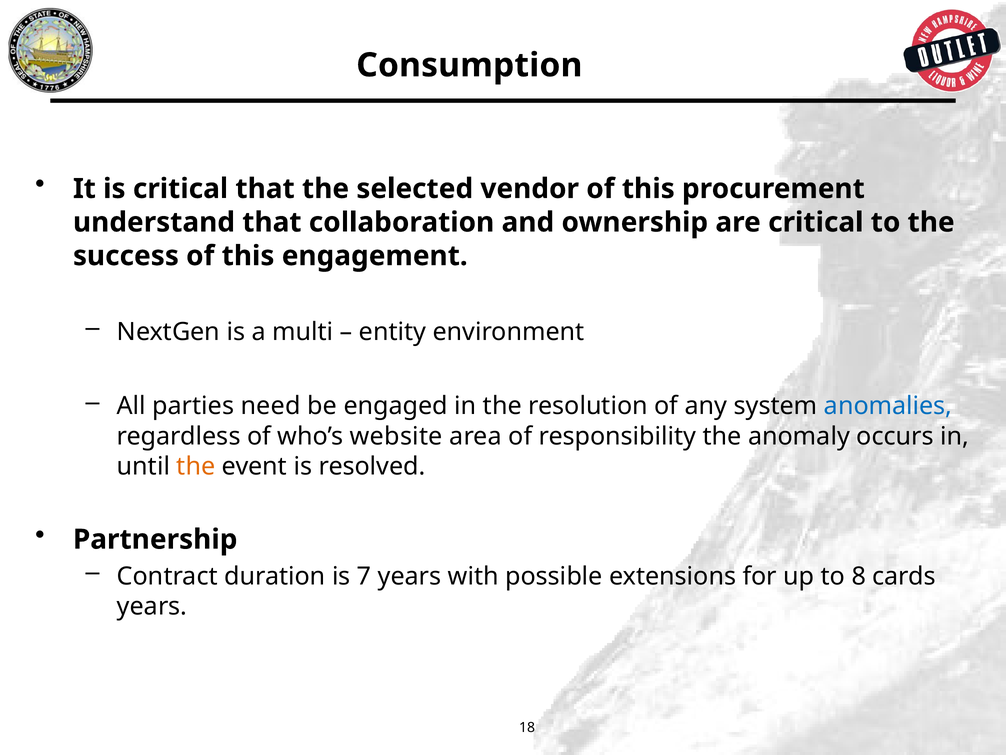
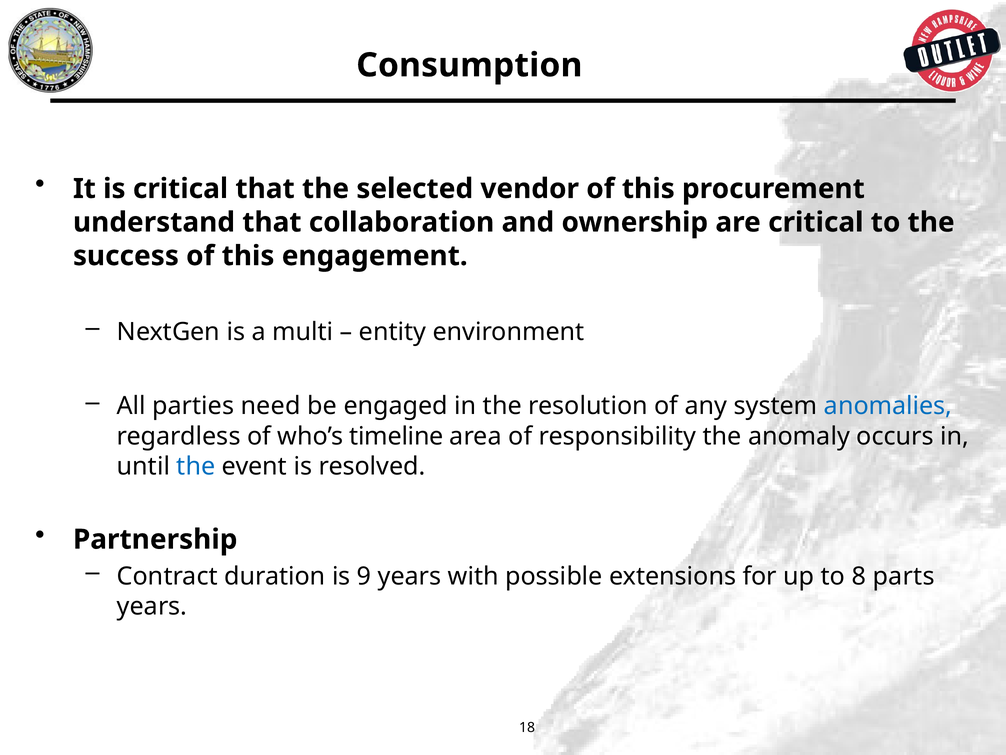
website: website -> timeline (397, 436)
the colour: orange -> blue (196, 466)
7: 7 -> 9 (364, 576)
cards: cards -> parts (904, 576)
